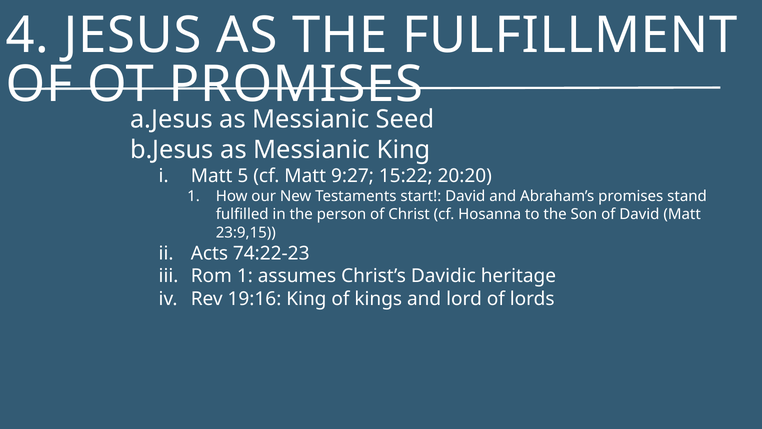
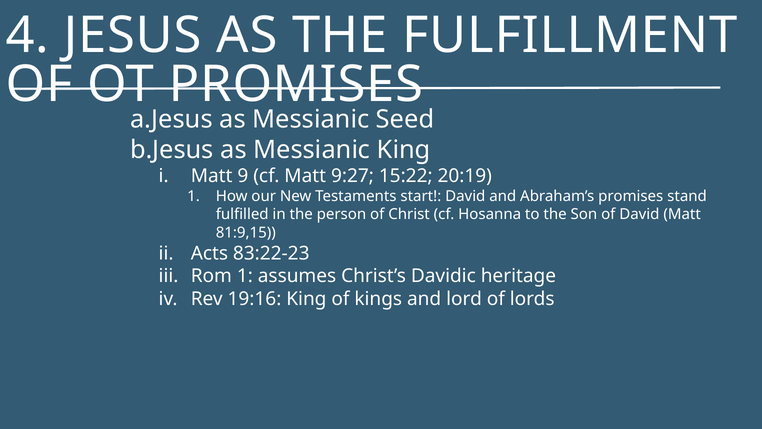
5: 5 -> 9 (243, 176)
20:20: 20:20 -> 20:19 (465, 176)
23:9,15: 23:9,15 -> 81:9,15 (246, 232)
74:22-23: 74:22-23 -> 83:22-23 (271, 253)
